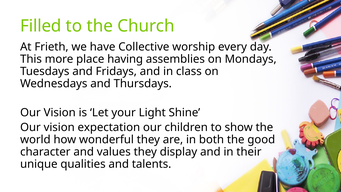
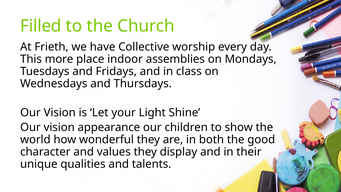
having: having -> indoor (125, 59)
expectation: expectation -> appearance (109, 127)
